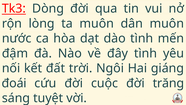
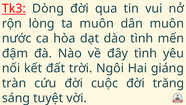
đoái: đoái -> tràn (14, 83)
